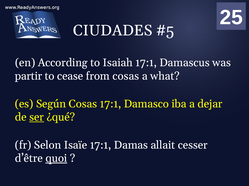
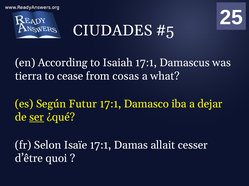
partir: partir -> tierra (29, 76)
Según Cosas: Cosas -> Futur (83, 104)
quoi underline: present -> none (56, 159)
